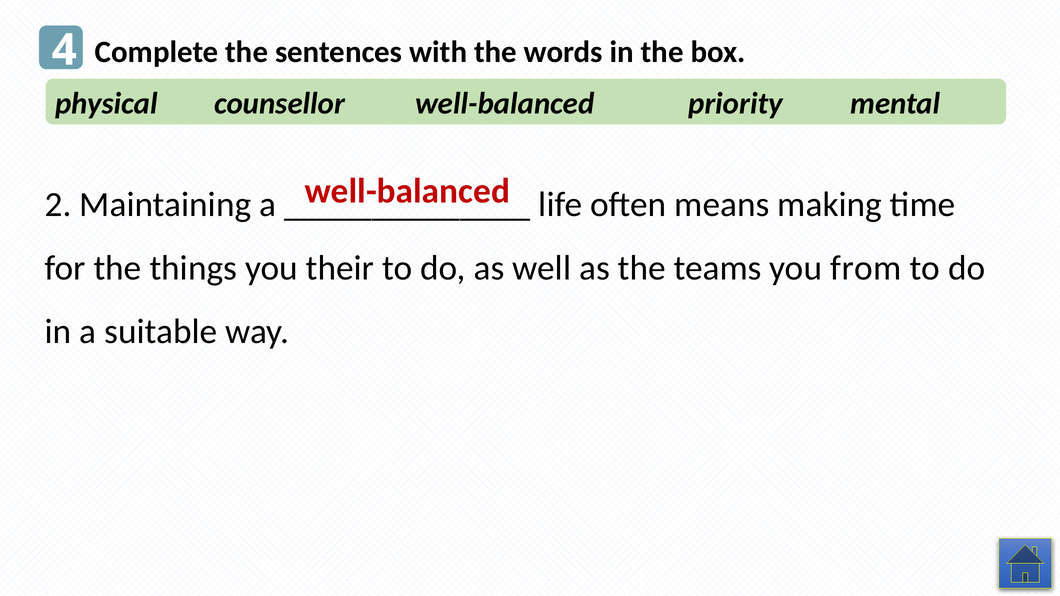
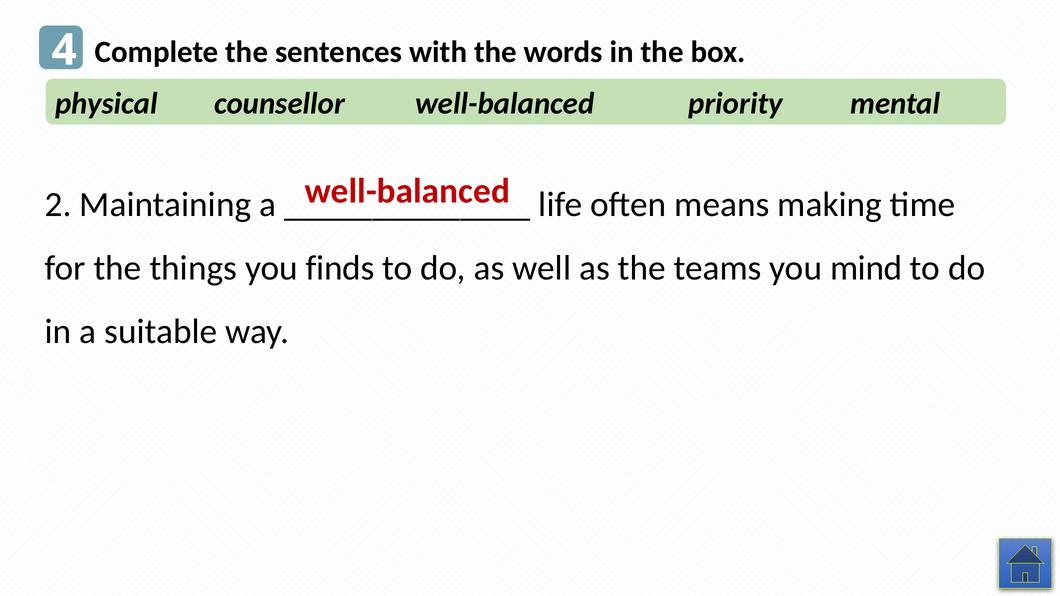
their: their -> finds (340, 268)
from: from -> mind (866, 268)
